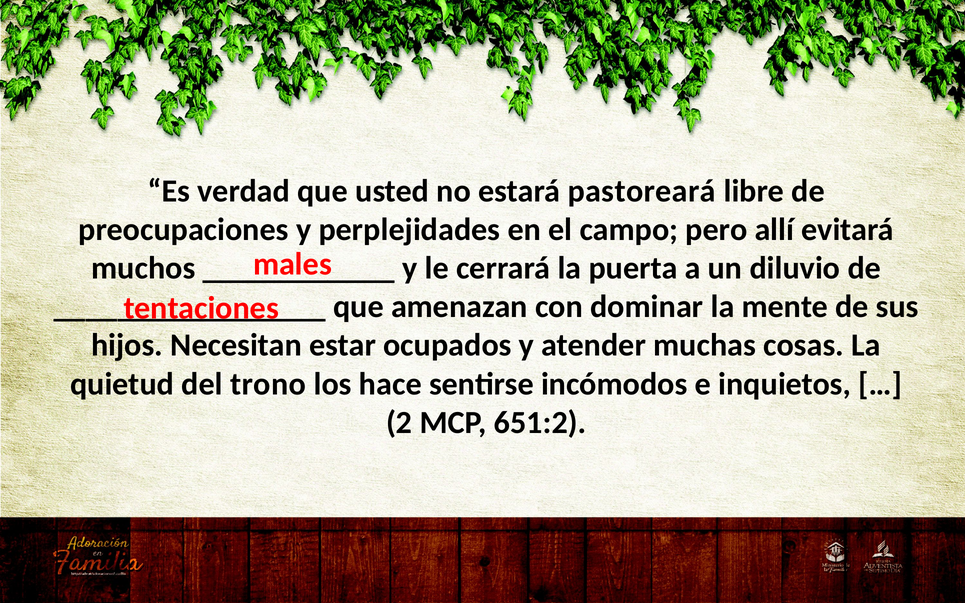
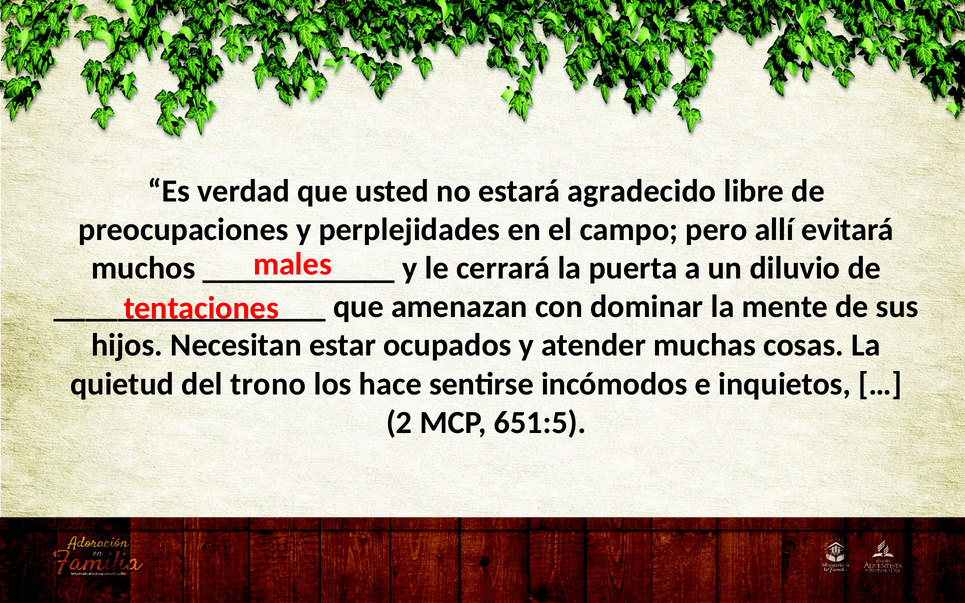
pastoreará: pastoreará -> agradecido (642, 191)
651:2: 651:2 -> 651:5 (540, 423)
